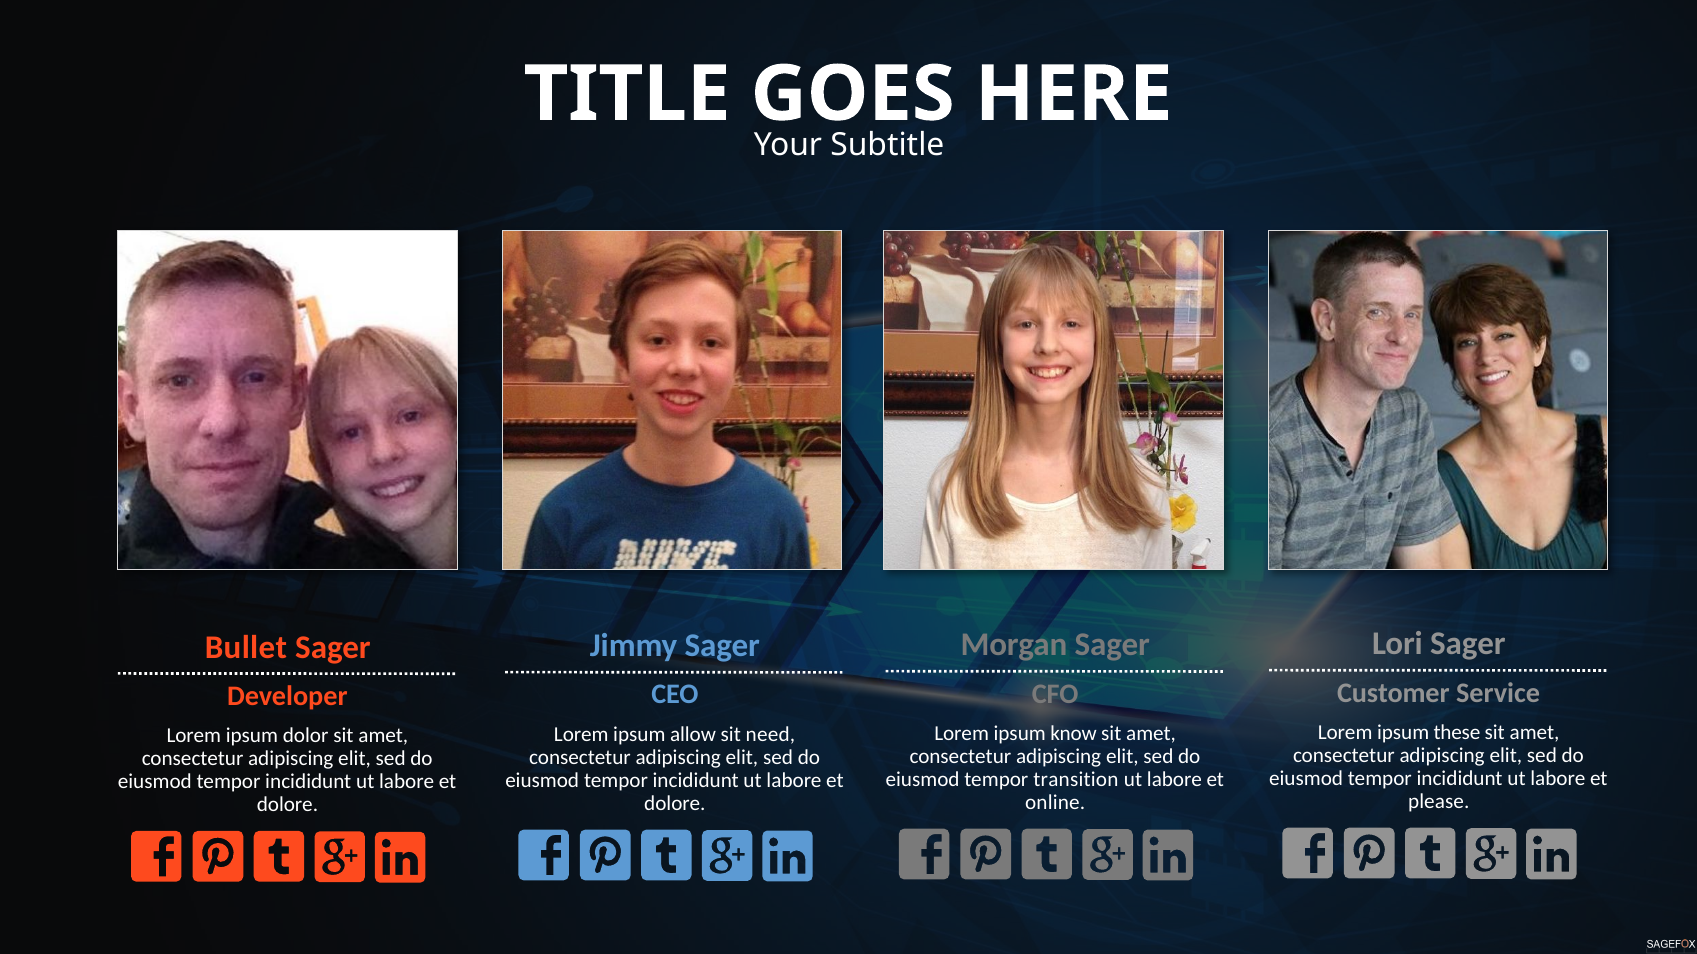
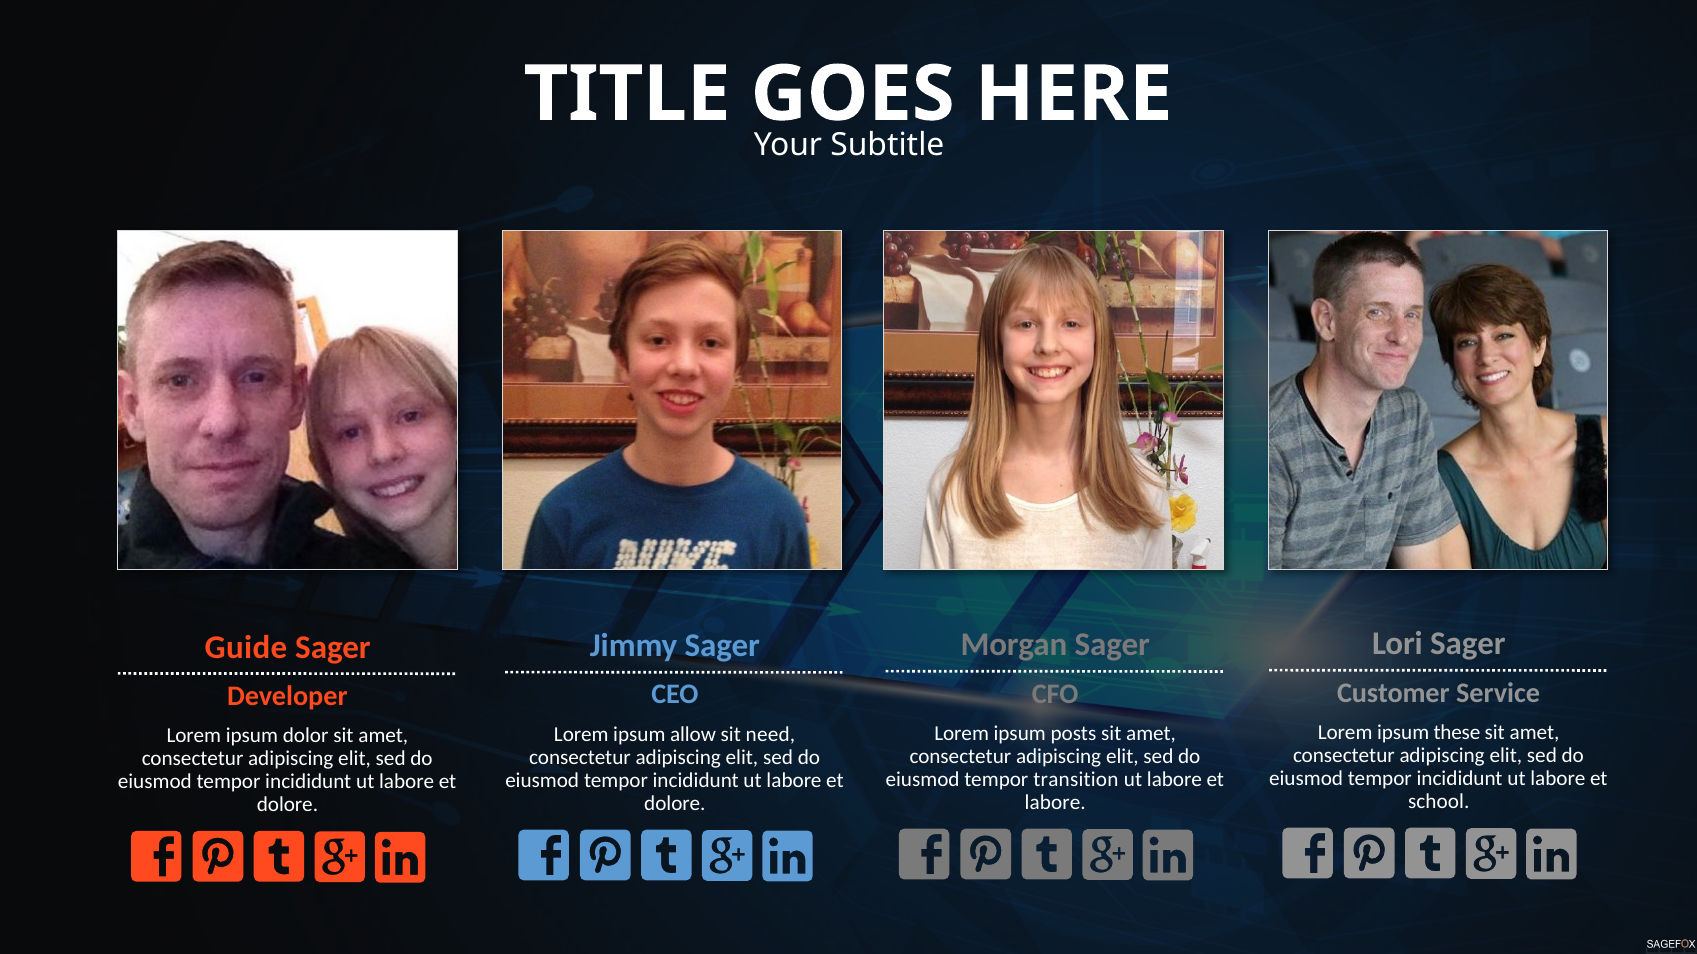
Bullet: Bullet -> Guide (246, 648)
know: know -> posts (1073, 734)
please: please -> school (1439, 802)
online: online -> labore (1055, 803)
